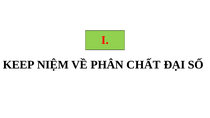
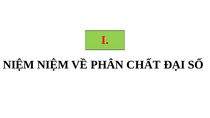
KEEP: KEEP -> NIỆM (19, 65)
